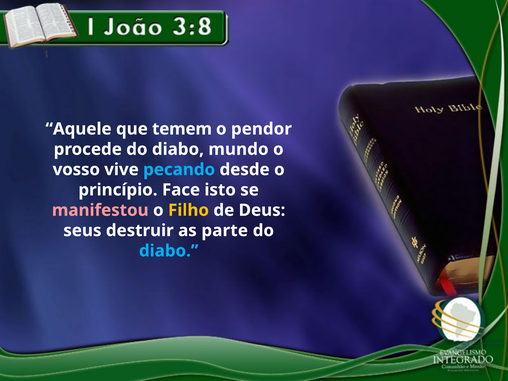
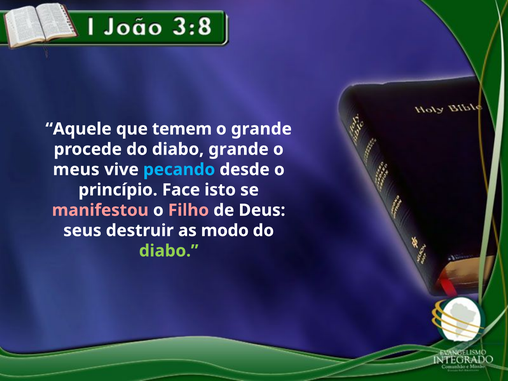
o pendor: pendor -> grande (261, 129)
diabo mundo: mundo -> grande (239, 149)
vosso: vosso -> meus (76, 170)
Filho colour: yellow -> pink (189, 210)
parte: parte -> modo (225, 231)
diabo colour: light blue -> light green (169, 251)
